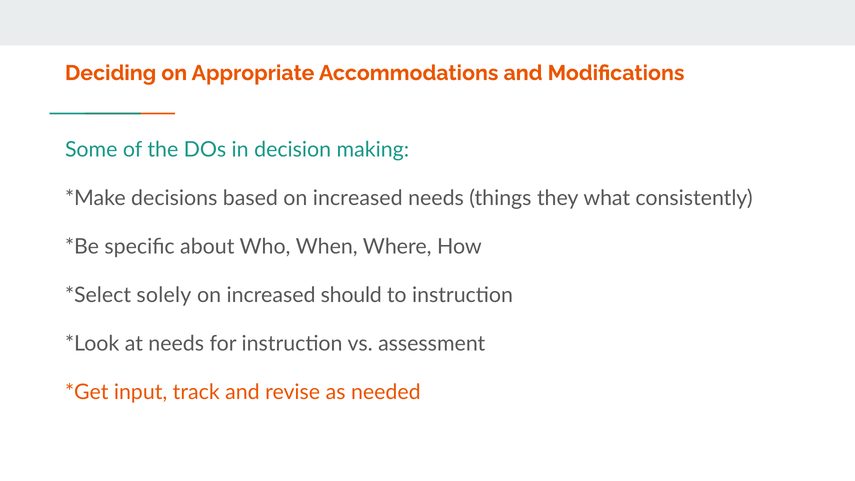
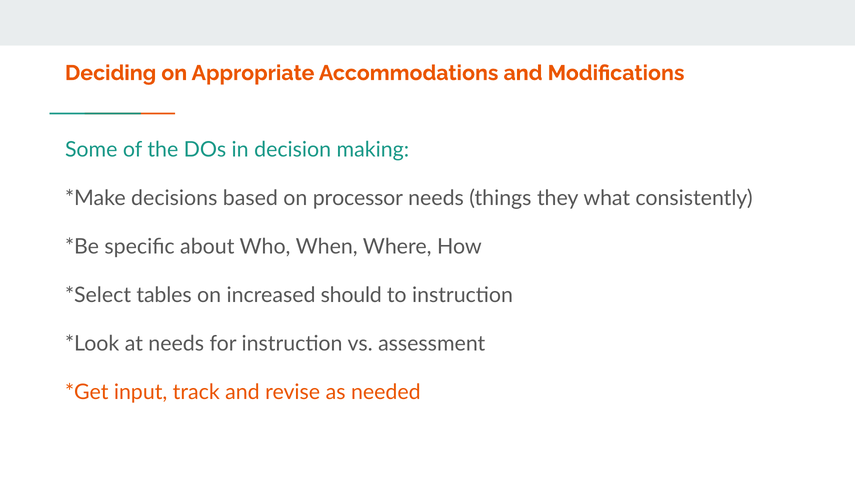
based on increased: increased -> processor (358, 198)
solely: solely -> tables (164, 295)
